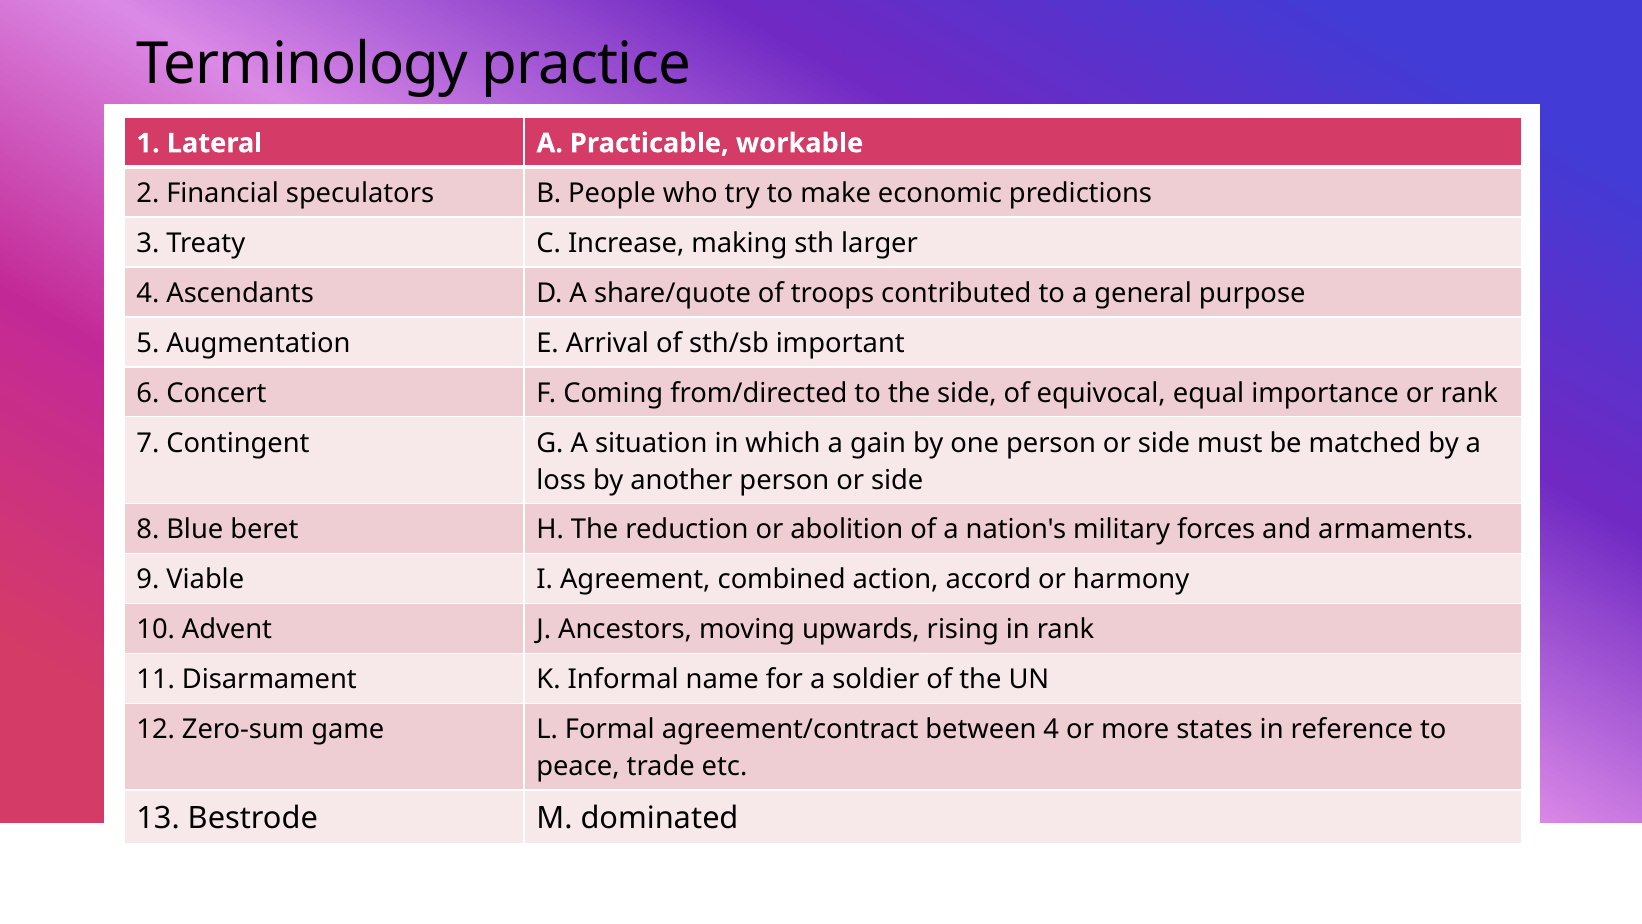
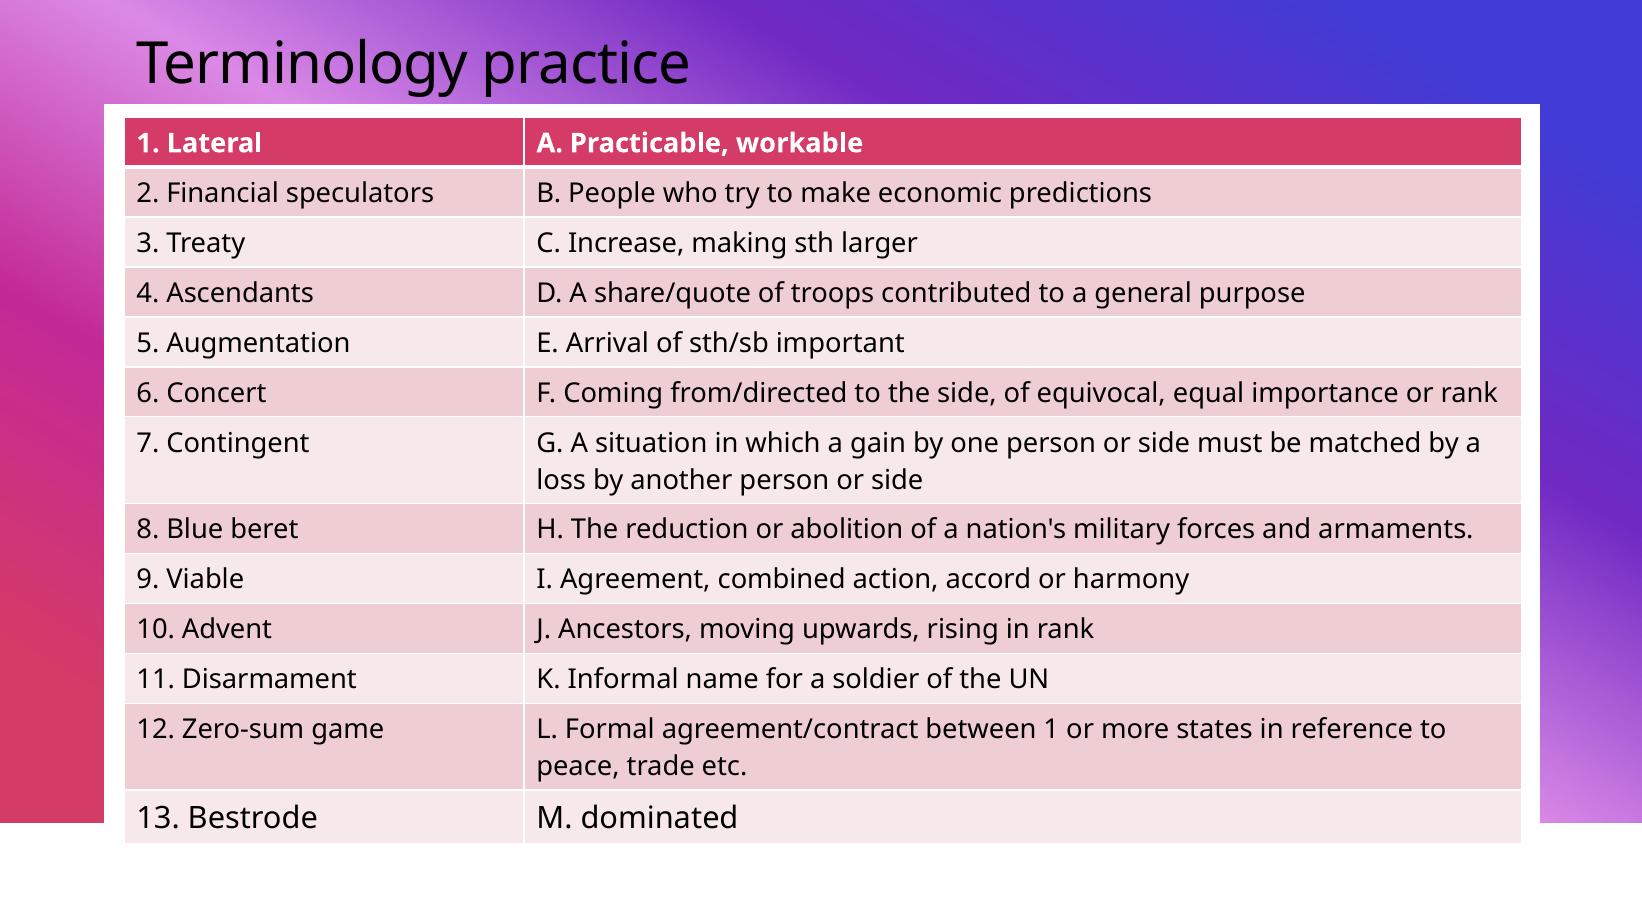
between 4: 4 -> 1 (1051, 729)
